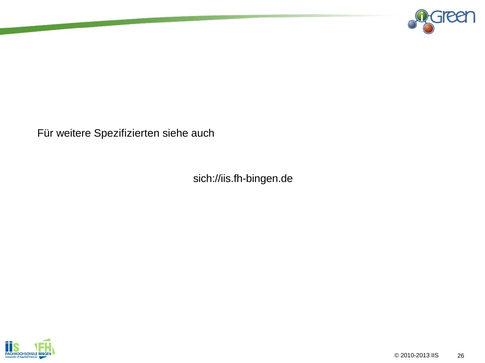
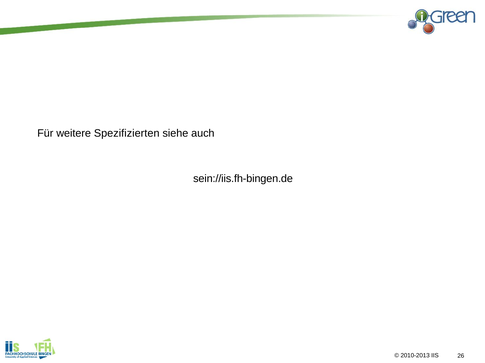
sich://iis.fh-bingen.de: sich://iis.fh-bingen.de -> sein://iis.fh-bingen.de (243, 179)
